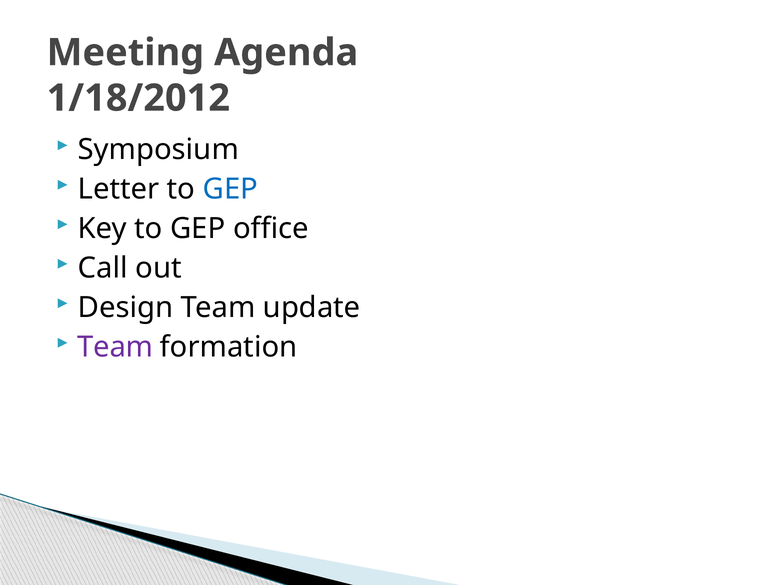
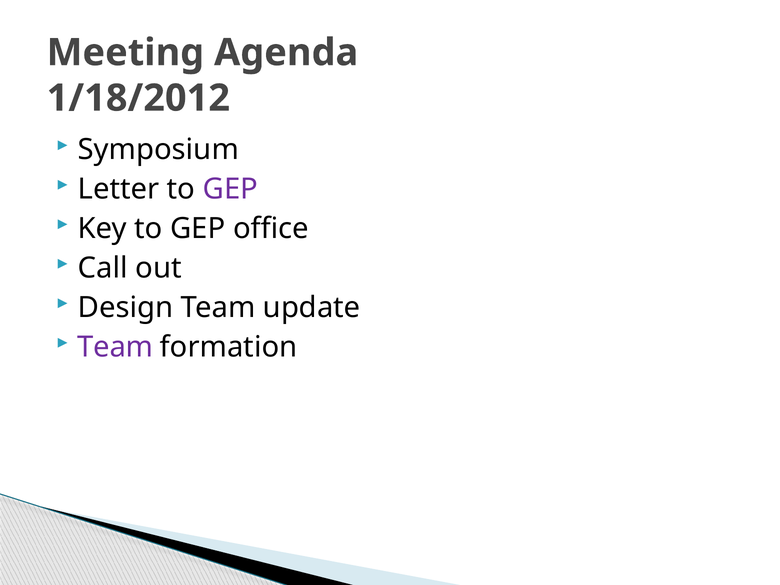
GEP colour: blue -> purple (230, 189)
